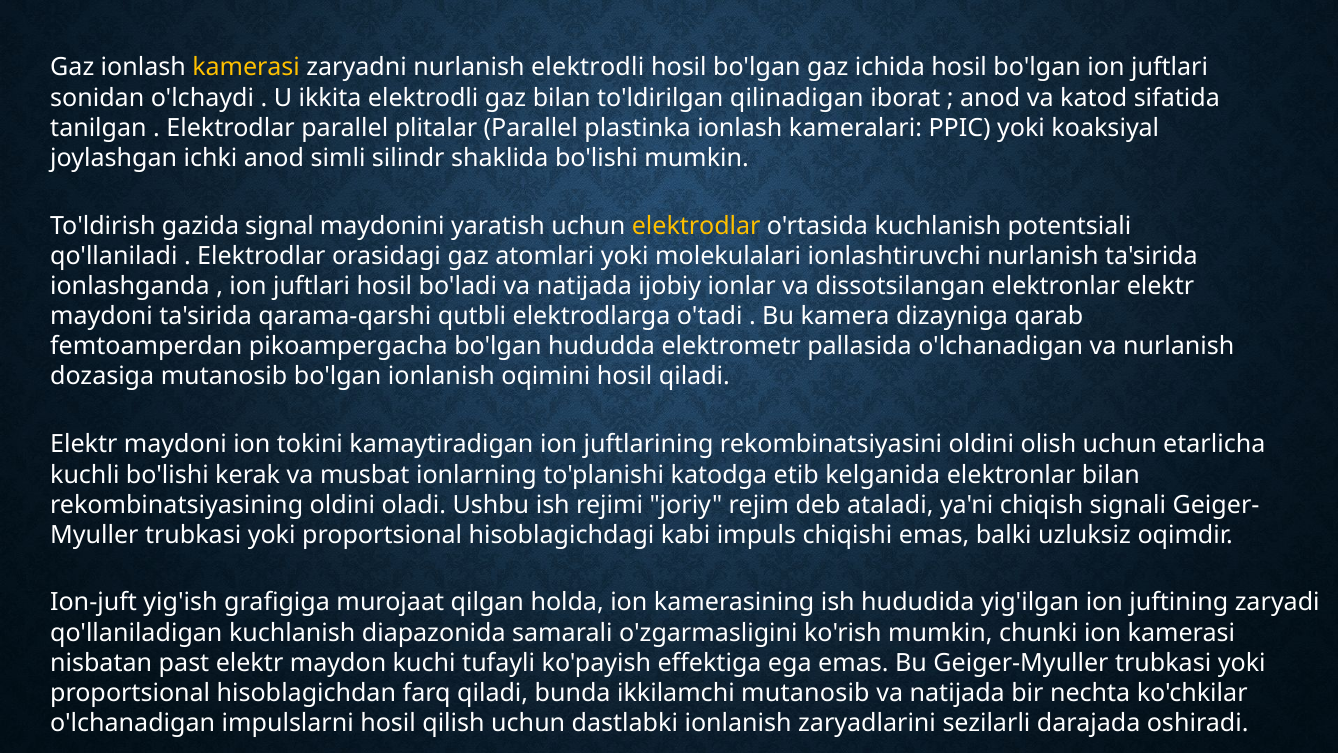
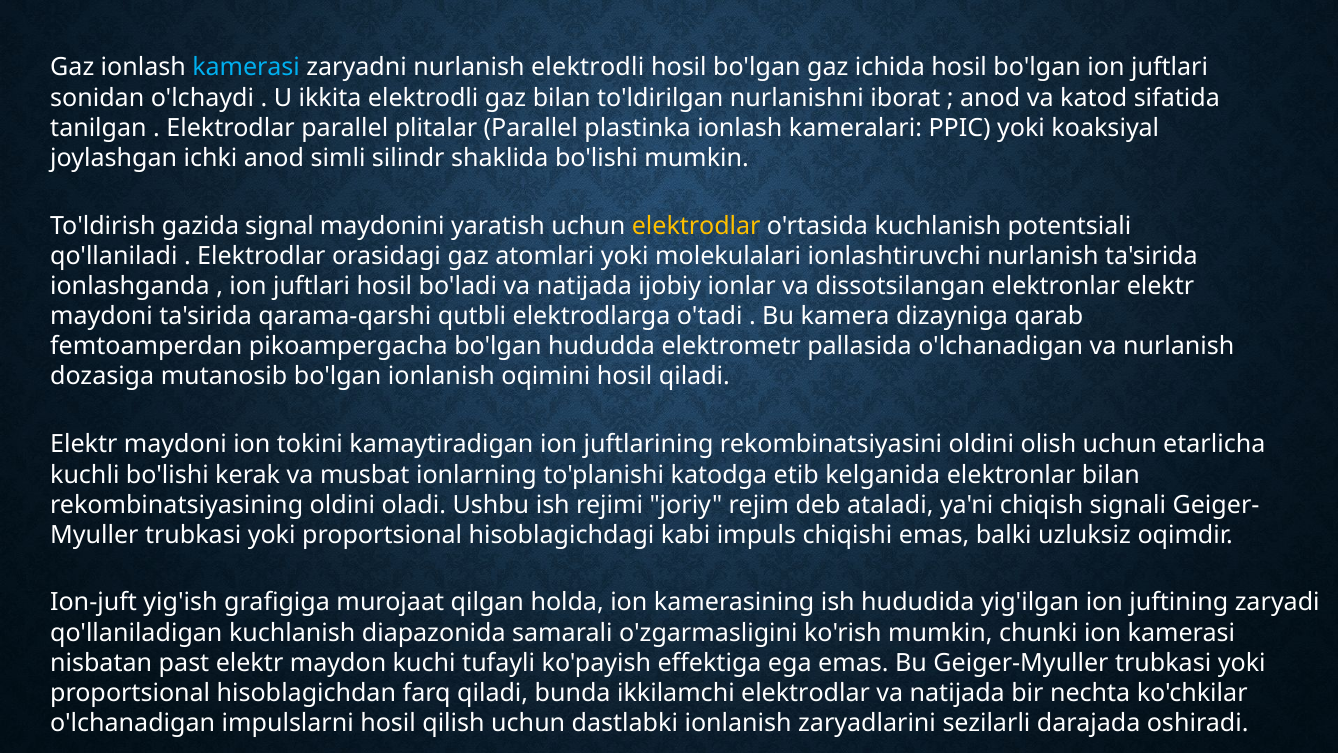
kamerasi colour: yellow -> light blue (246, 68)
qilinadigan: qilinadigan -> nurlanishni (797, 98)
ikkilamchi mutanosib: mutanosib -> elektrodlar (806, 693)
